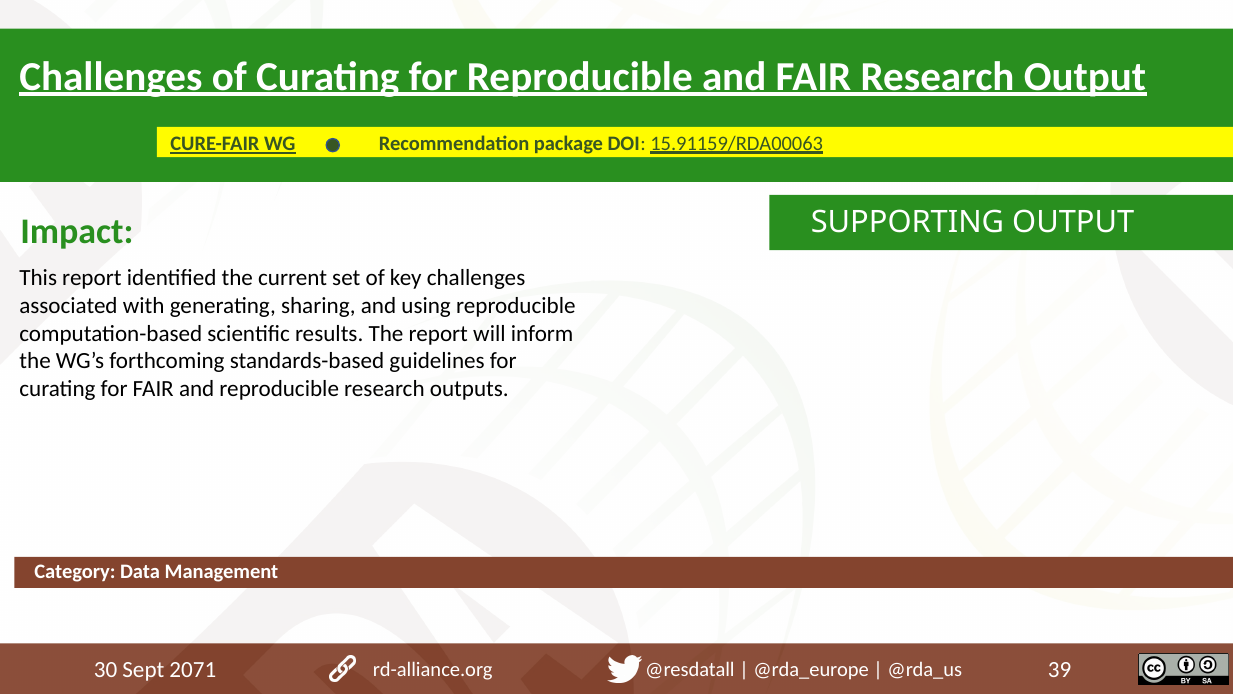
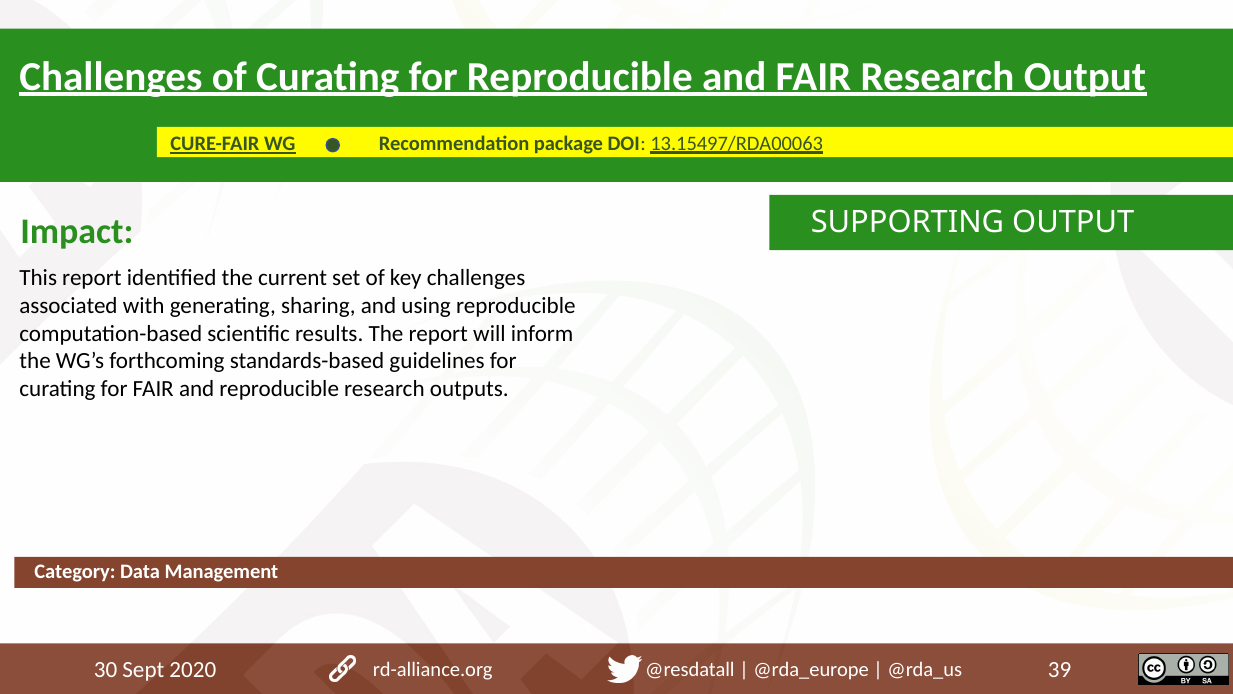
15.91159/RDA00063: 15.91159/RDA00063 -> 13.15497/RDA00063 (737, 143)
2071: 2071 -> 2020 (193, 670)
